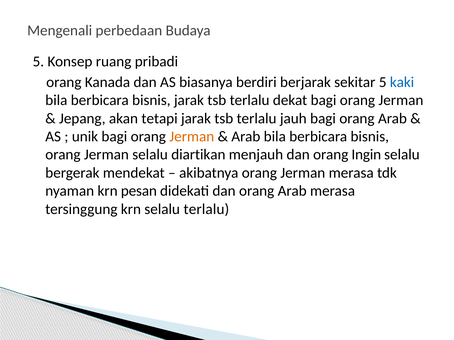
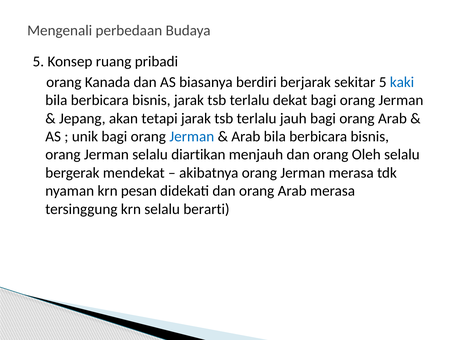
Jerman colour: orange -> blue (192, 137)
Ingin: Ingin -> Oleh (366, 155)
selalu terlalu: terlalu -> berarti (206, 209)
